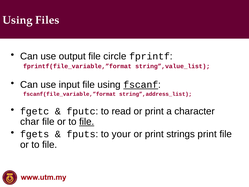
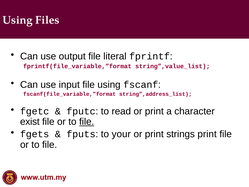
circle: circle -> literal (115, 56)
fscanf underline: present -> none (141, 85)
char: char -> exist (30, 122)
